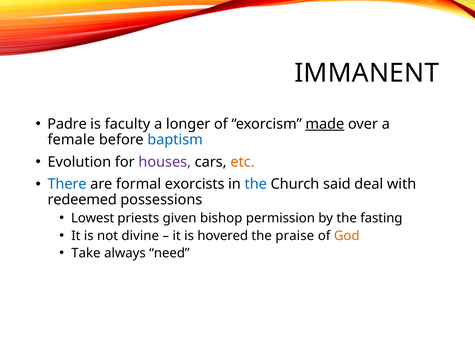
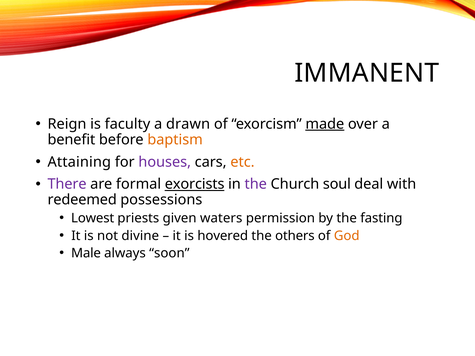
Padre: Padre -> Reign (67, 124)
longer: longer -> drawn (188, 124)
female: female -> benefit (71, 140)
baptism colour: blue -> orange (175, 140)
Evolution: Evolution -> Attaining (79, 162)
There colour: blue -> purple (67, 184)
exorcists underline: none -> present (195, 184)
the colour: blue -> purple (256, 184)
said: said -> soul (337, 184)
bishop: bishop -> waters (221, 218)
praise: praise -> others (295, 236)
Take: Take -> Male (86, 253)
need: need -> soon (169, 253)
